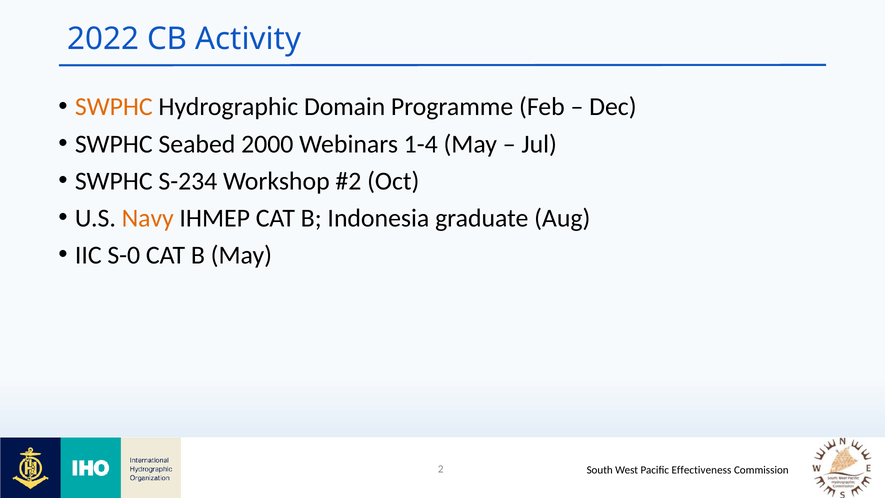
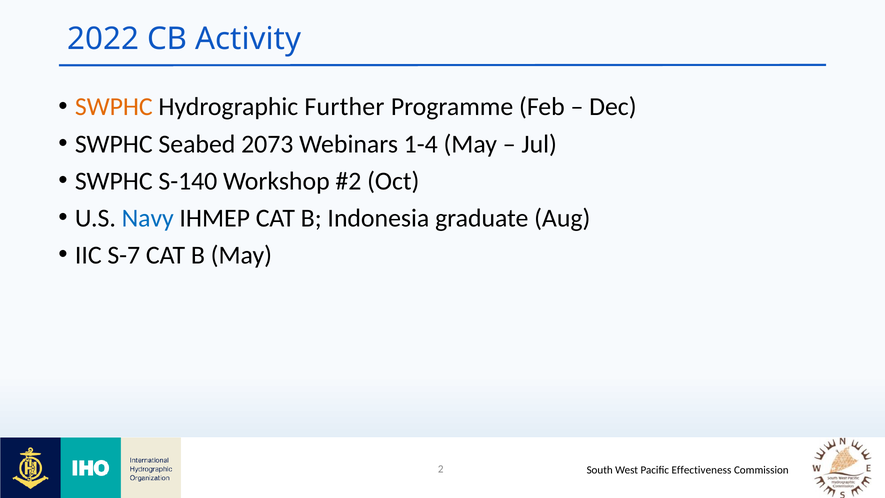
Domain: Domain -> Further (344, 107)
2000: 2000 -> 2073 (267, 144)
S-234: S-234 -> S-140 (188, 181)
Navy colour: orange -> blue (148, 218)
S-0: S-0 -> S-7 (124, 255)
